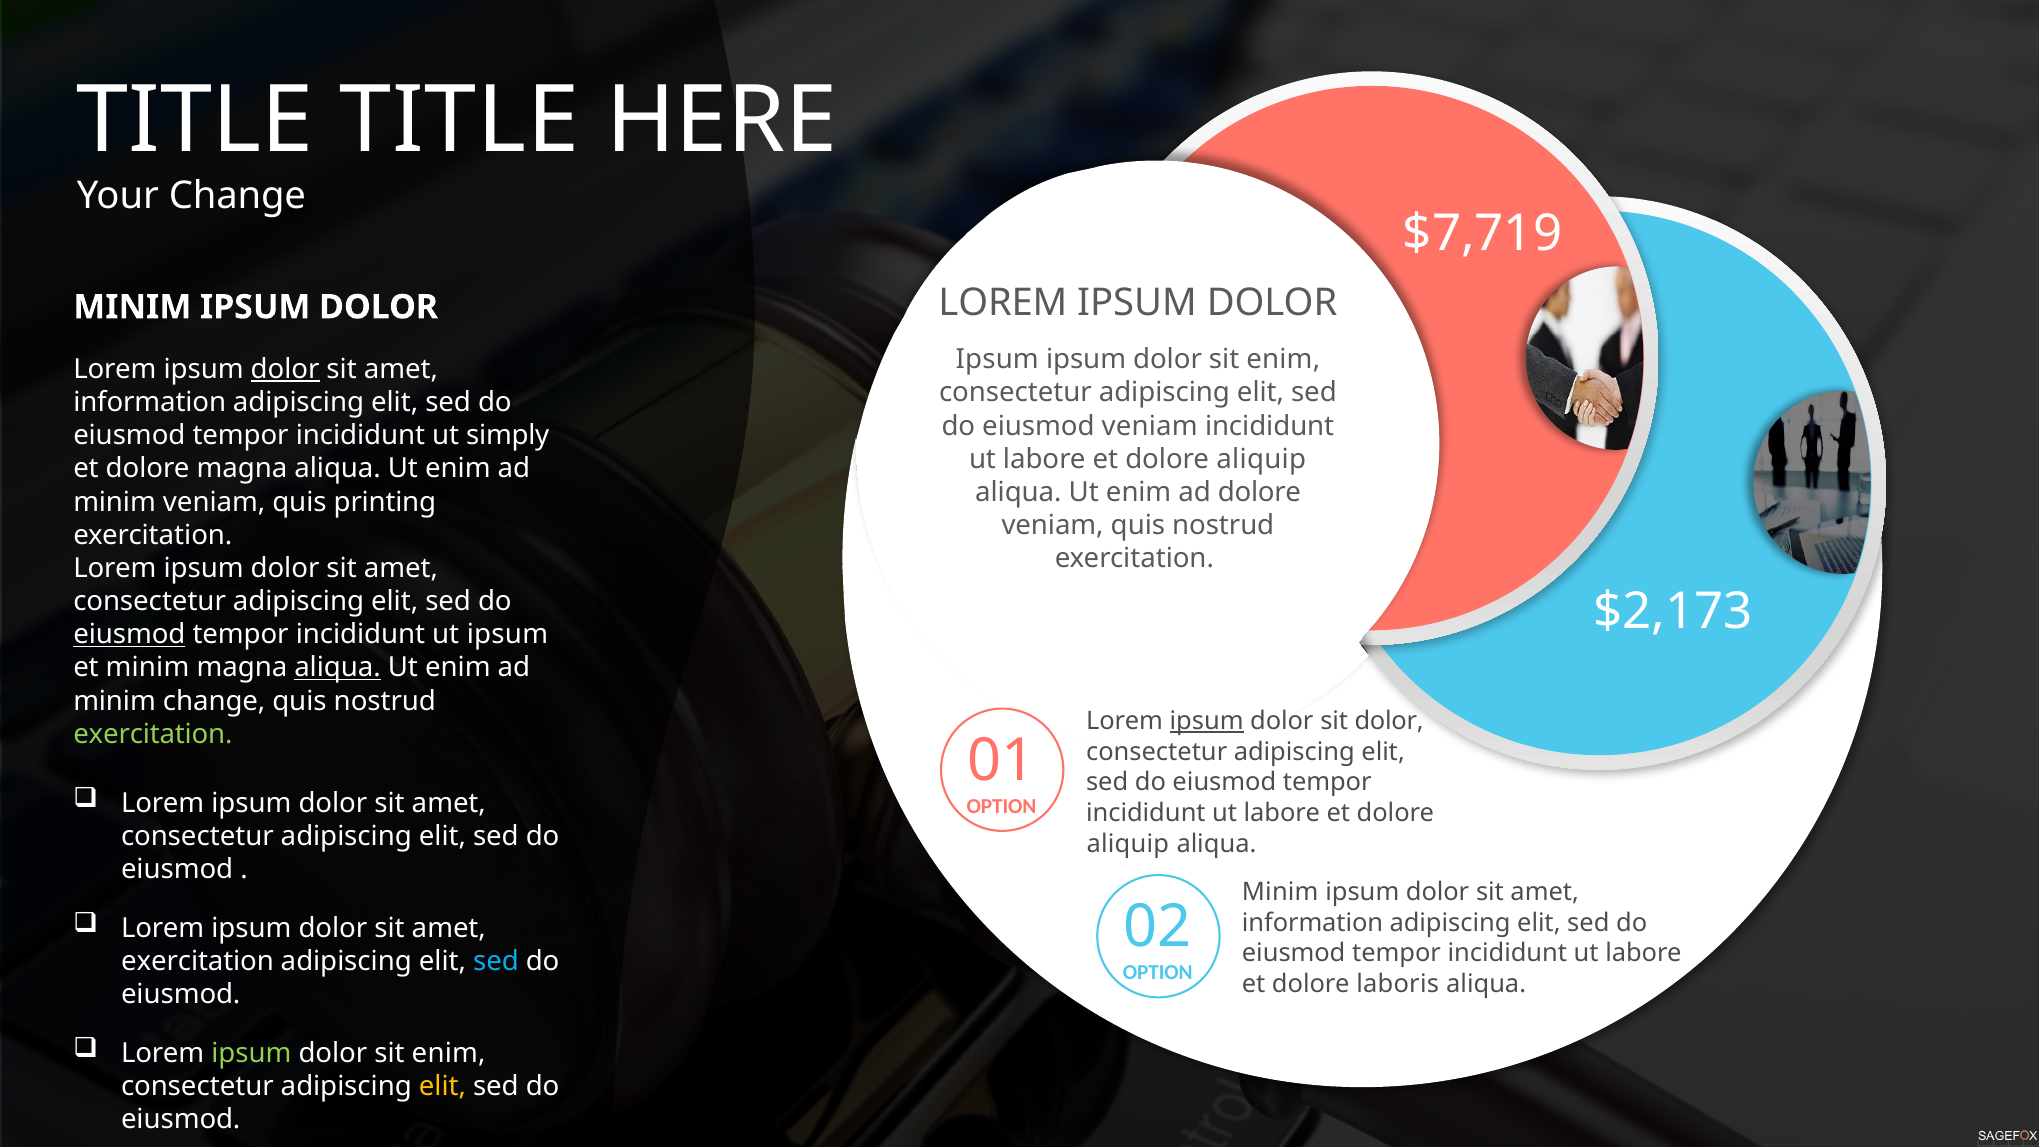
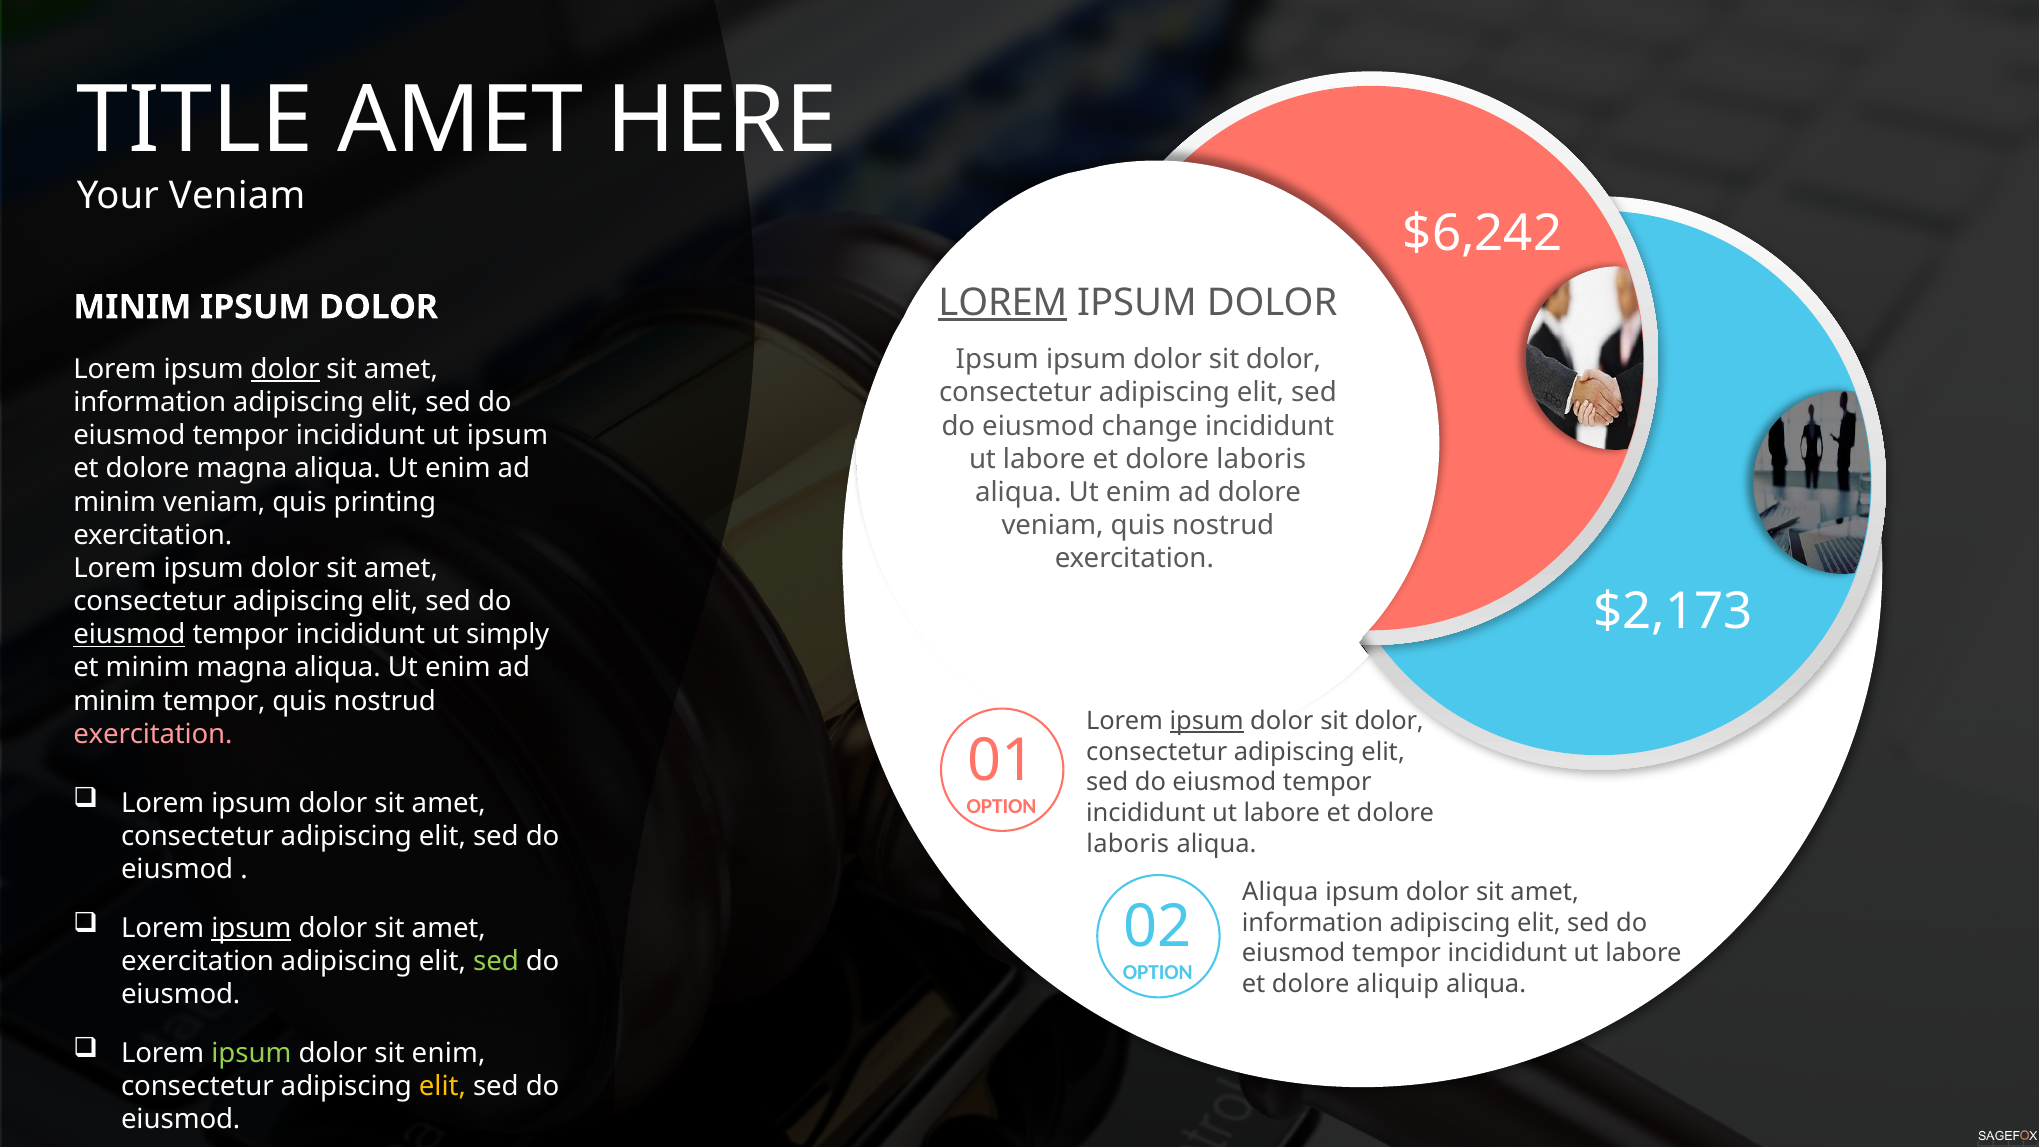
TITLE TITLE: TITLE -> AMET (460, 121)
Your Change: Change -> Veniam (237, 196)
$7,719: $7,719 -> $6,242 (1483, 234)
LOREM underline: none -> present (1003, 303)
enim: enim -> dolor (1283, 360)
eiusmod veniam: veniam -> change (1150, 426)
ut simply: simply -> ipsum (507, 436)
aliquip: aliquip -> laboris (1261, 459)
ut ipsum: ipsum -> simply (508, 635)
aliqua underline: present -> none (338, 668)
minim change: change -> tempor (214, 701)
exercitation colour: light green -> pink (153, 734)
aliquip: aliquip -> laboris (1128, 844)
Minim: Minim -> Aliqua (1280, 892)
ipsum underline: none -> present (251, 928)
sed colour: light blue -> light green (496, 961)
laboris: laboris -> aliquip (1398, 984)
